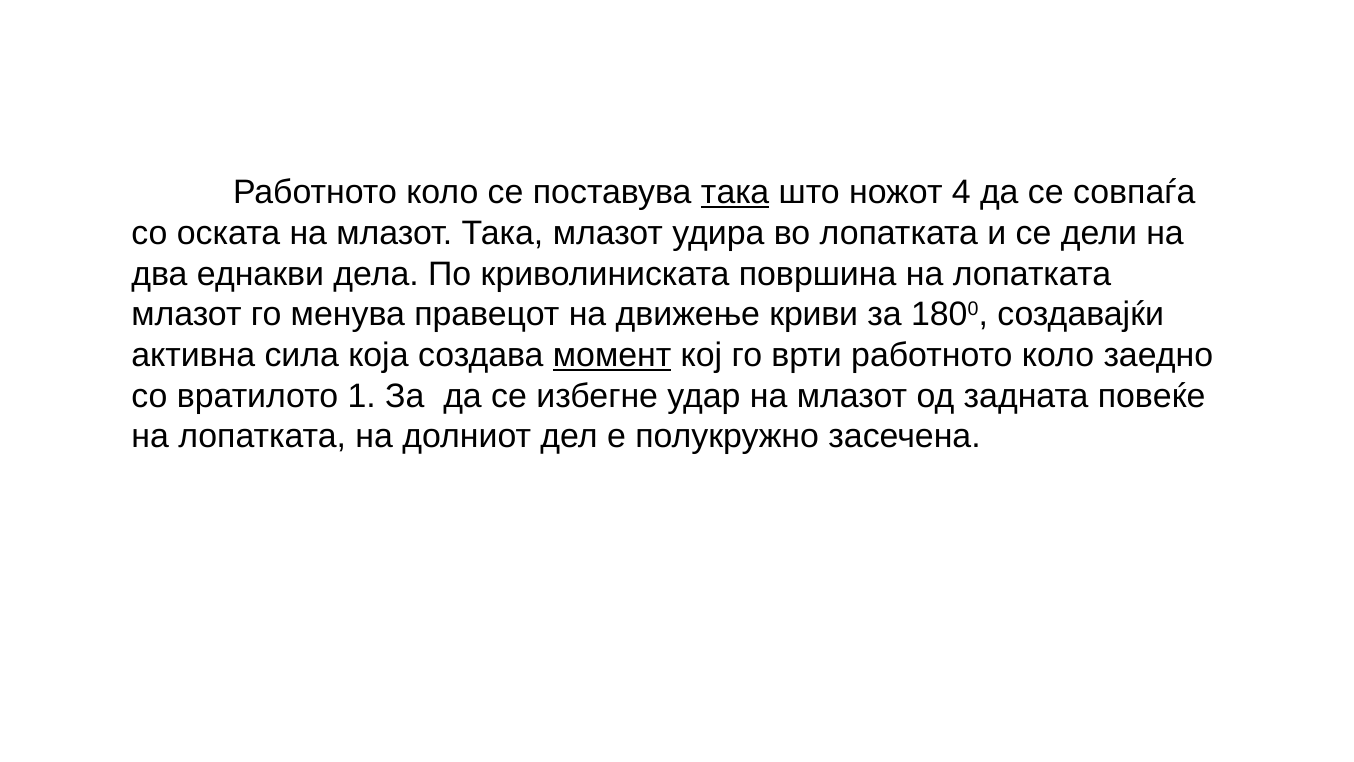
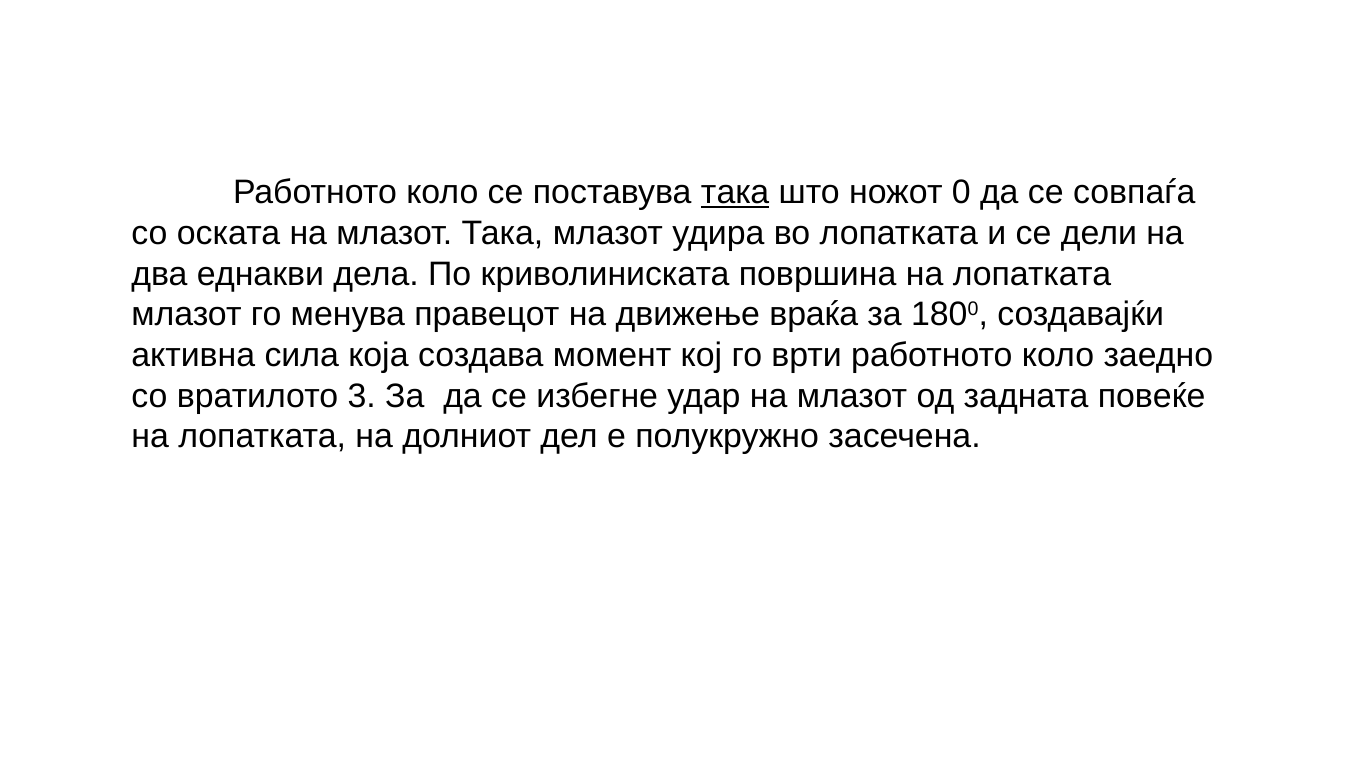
4: 4 -> 0 (961, 193)
криви: криви -> враќа (814, 315)
момент underline: present -> none (612, 355)
1: 1 -> 3 (362, 396)
